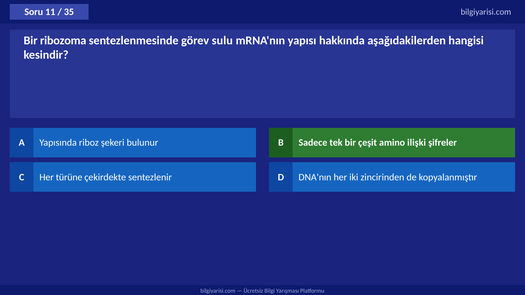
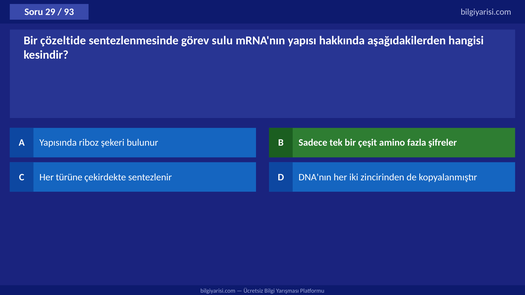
11: 11 -> 29 (50, 12)
35: 35 -> 93 (69, 12)
ribozoma: ribozoma -> çözeltide (63, 40)
ilişki: ilişki -> fazla (417, 143)
